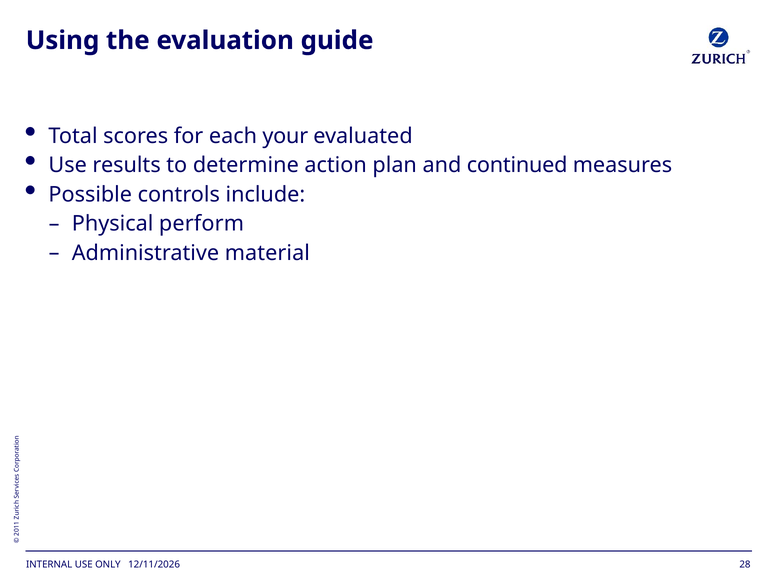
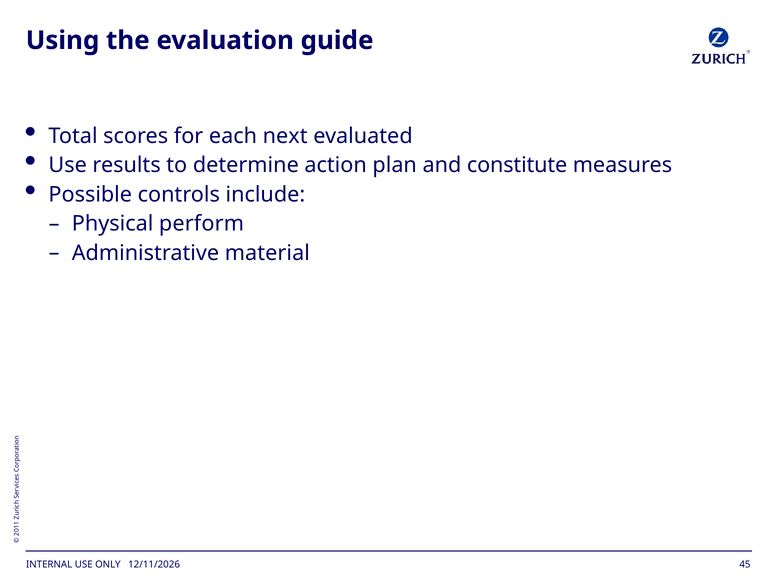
your: your -> next (285, 136)
continued: continued -> constitute (517, 165)
28: 28 -> 45 (745, 565)
